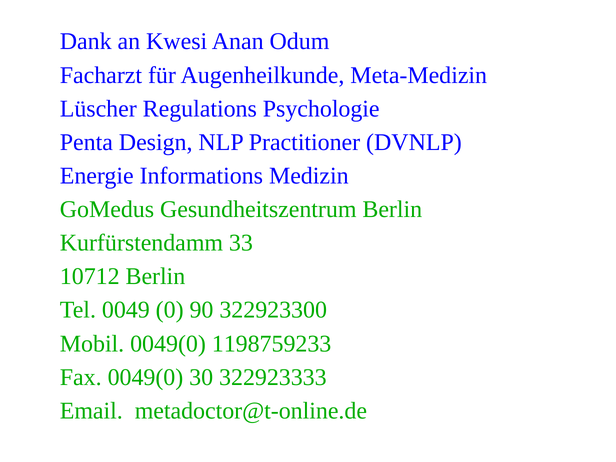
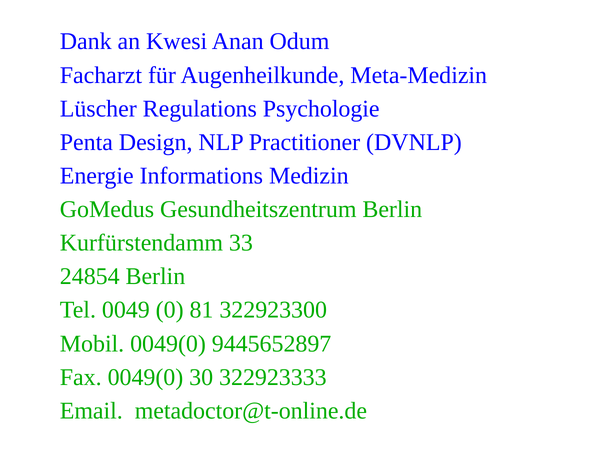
10712: 10712 -> 24854 (90, 276)
90: 90 -> 81 (201, 310)
1198759233: 1198759233 -> 9445652897 (272, 344)
